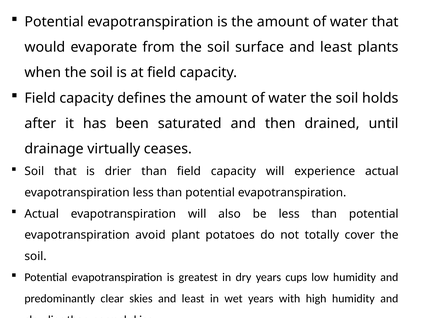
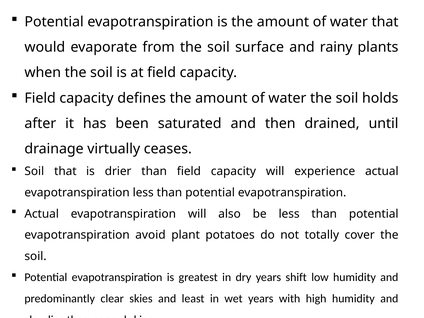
surface and least: least -> rainy (336, 47)
cups: cups -> shift (296, 277)
